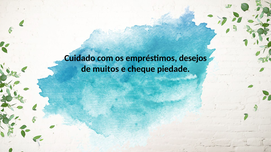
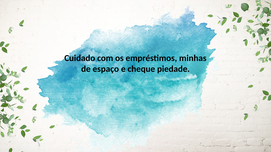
desejos: desejos -> minhas (193, 58)
muitos: muitos -> espaço (106, 69)
